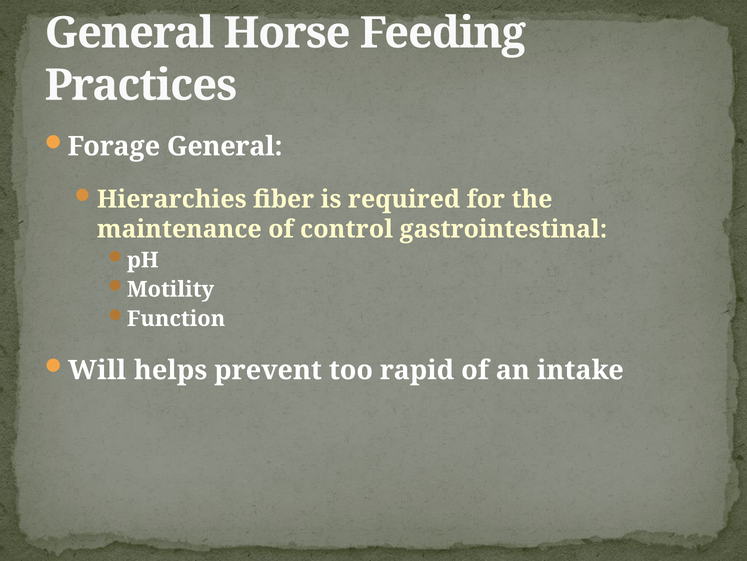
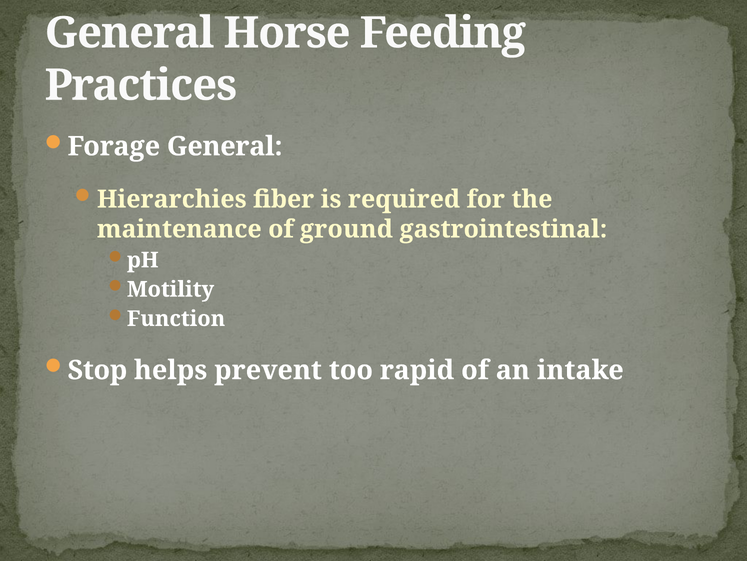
control: control -> ground (346, 229)
Will: Will -> Stop (97, 370)
